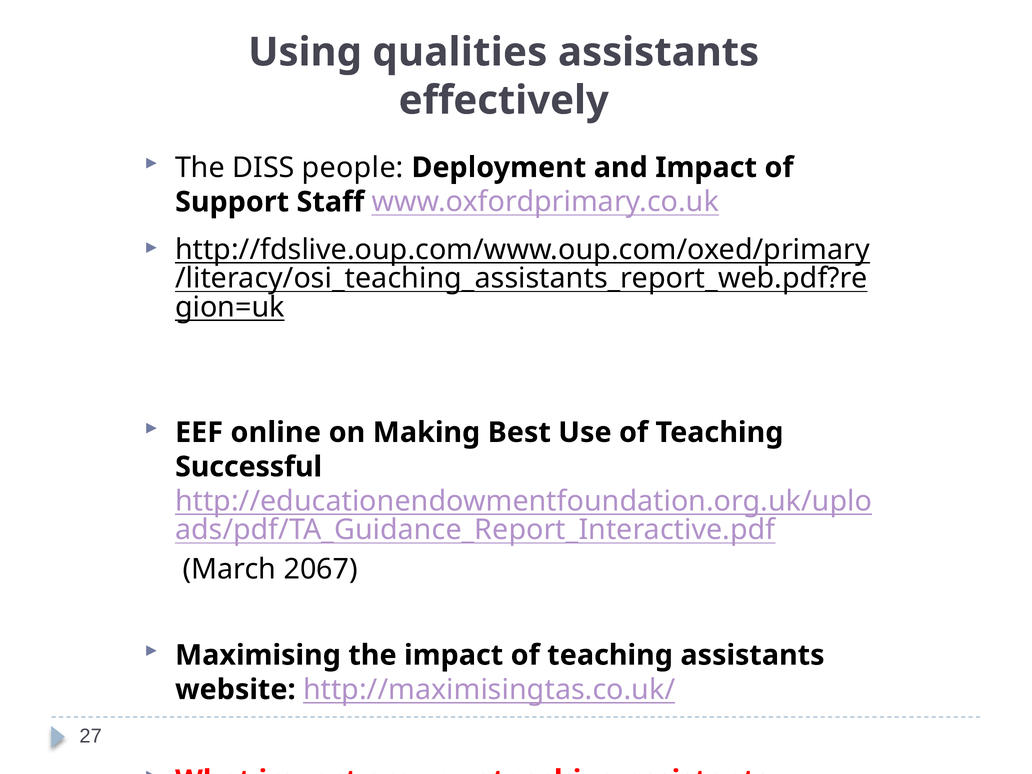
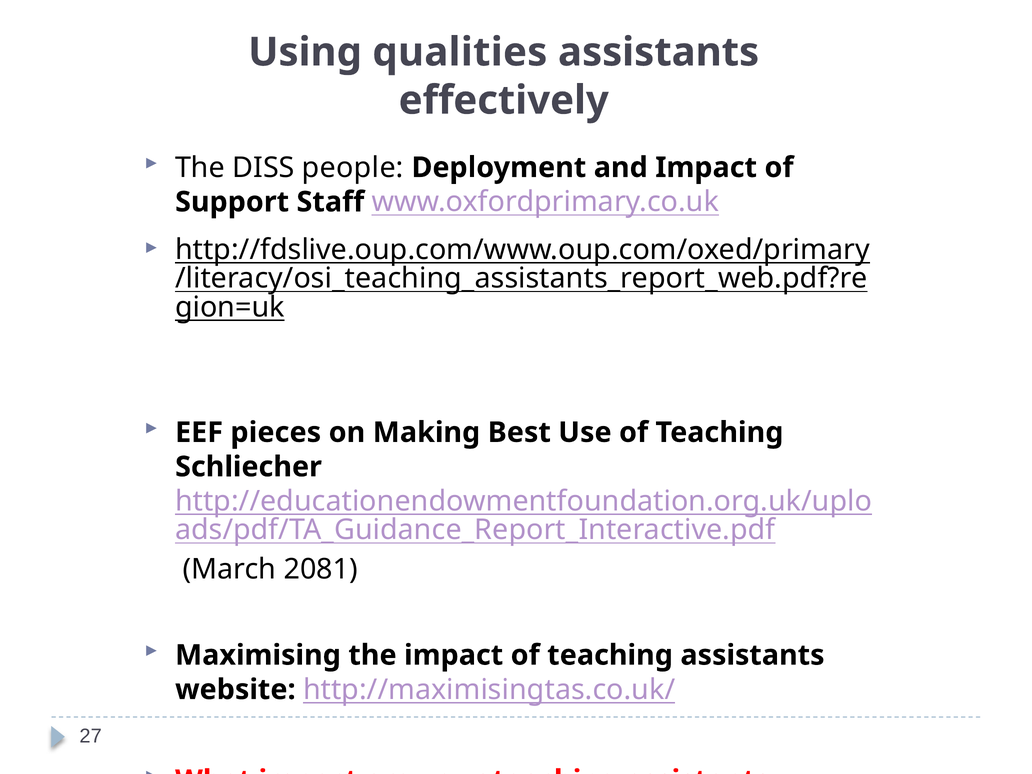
online: online -> pieces (276, 432)
Successful: Successful -> Schliecher (248, 467)
2067: 2067 -> 2081 (321, 569)
